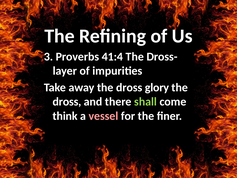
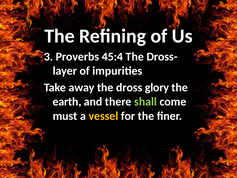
41:4: 41:4 -> 45:4 (112, 57)
dross: dross -> earth (67, 102)
think: think -> must (65, 116)
vessel colour: pink -> yellow (103, 116)
